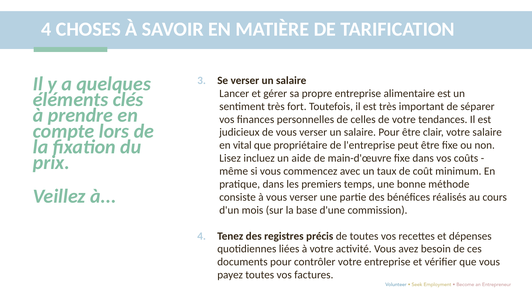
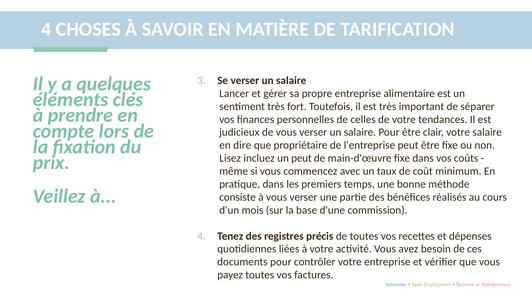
vital: vital -> dire (242, 145)
un aide: aide -> peut (301, 158)
